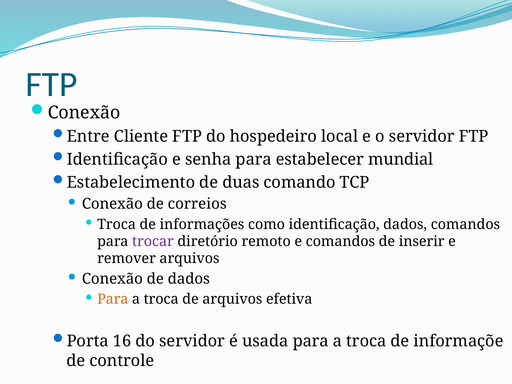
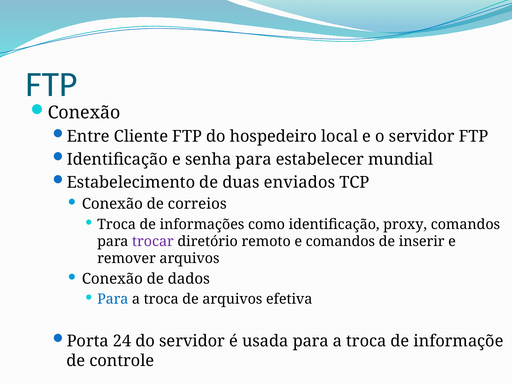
comando: comando -> enviados (299, 182)
identificação dados: dados -> proxy (405, 224)
Para colour: orange -> blue (113, 299)
16: 16 -> 24 (122, 341)
